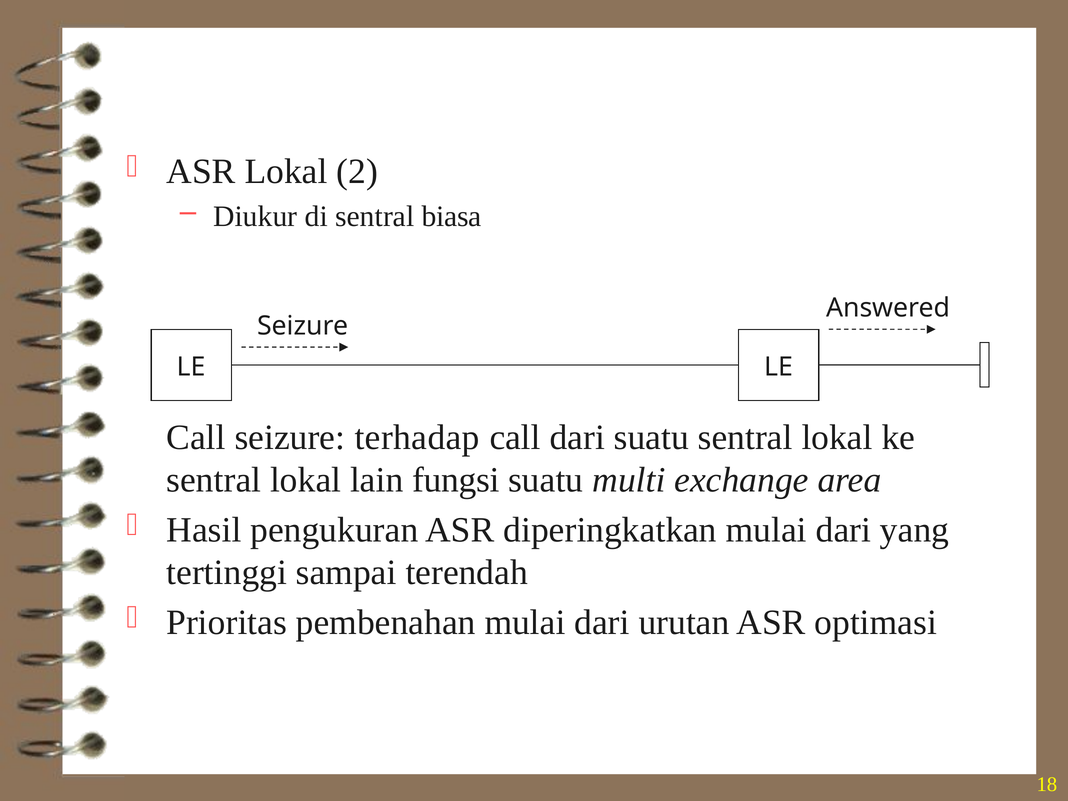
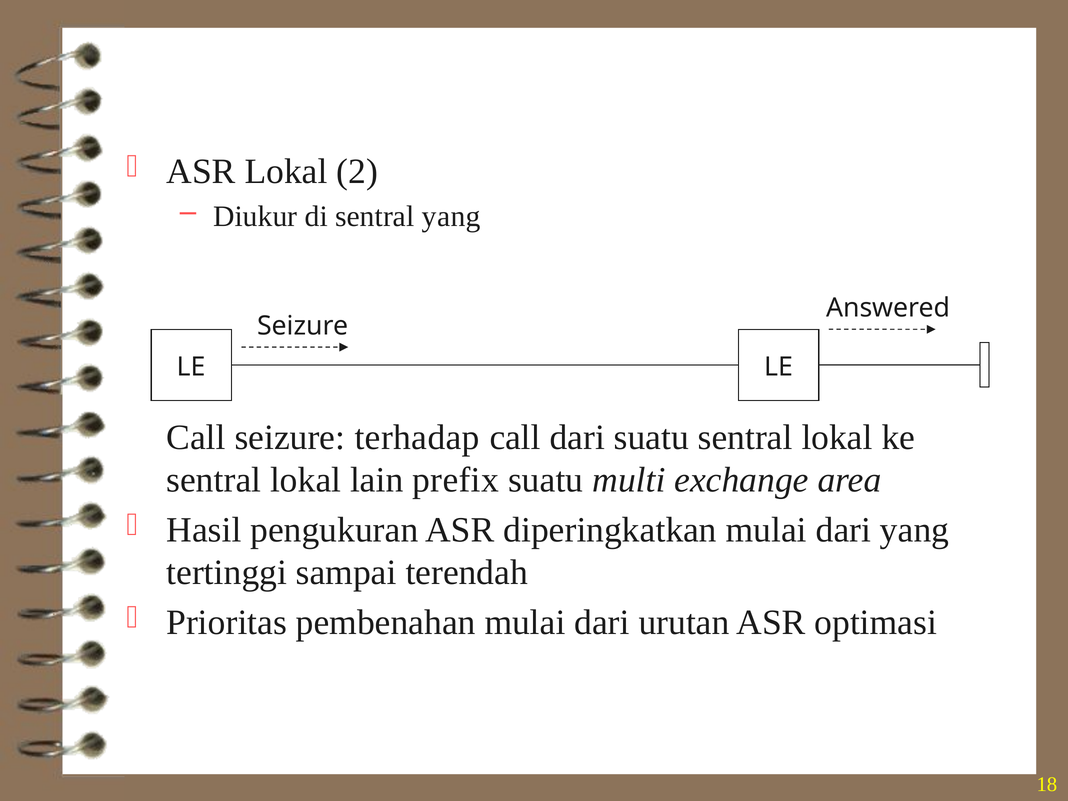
sentral biasa: biasa -> yang (451, 216)
fungsi: fungsi -> prefix (456, 480)
